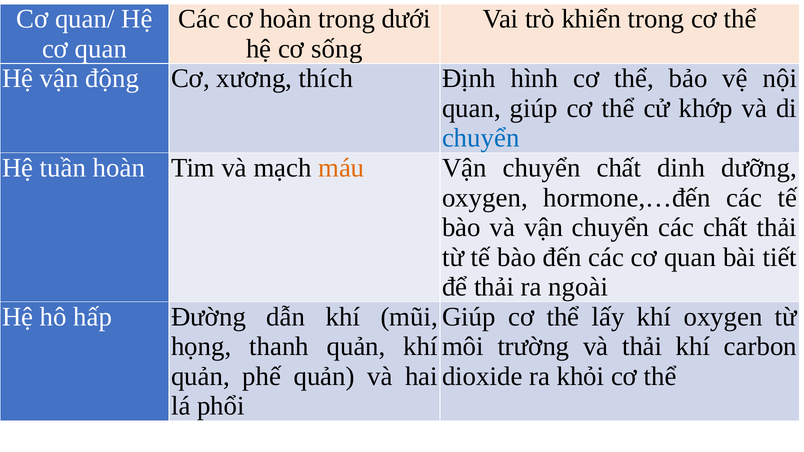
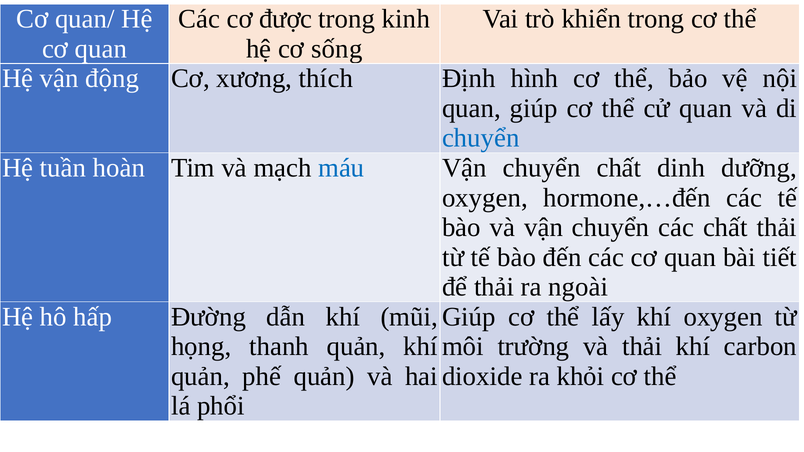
cơ hoàn: hoàn -> được (286, 19)
dưới: dưới -> kinh (406, 19)
cử khớp: khớp -> quan (706, 108)
máu colour: orange -> blue (341, 168)
